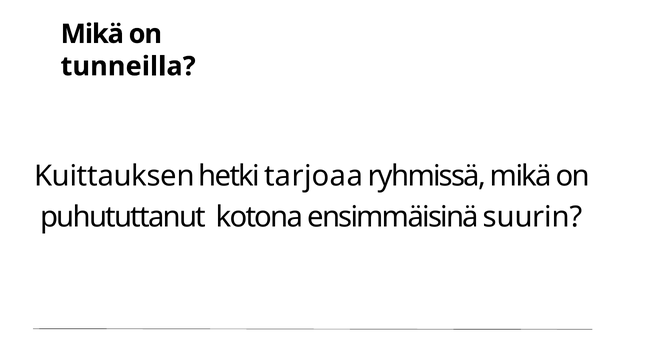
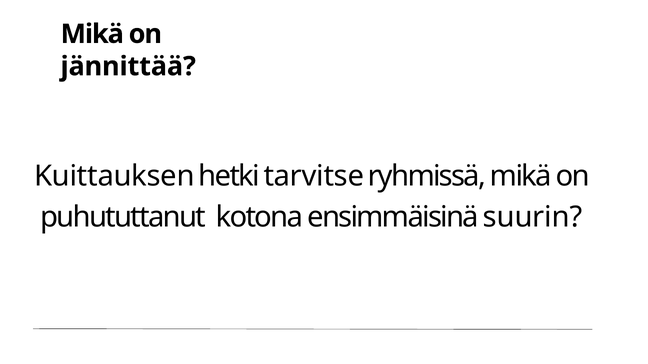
tunneilla: tunneilla -> jännittää (128, 66)
tarjoaa: tarjoaa -> tarvitse (314, 176)
